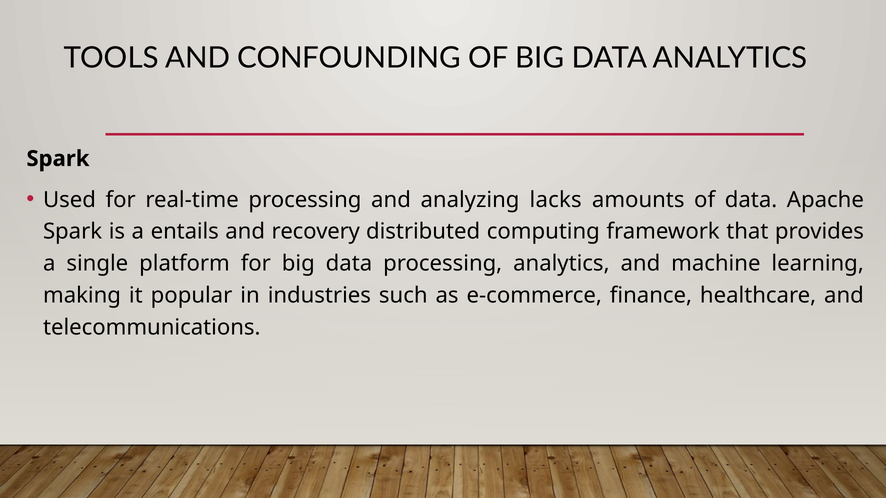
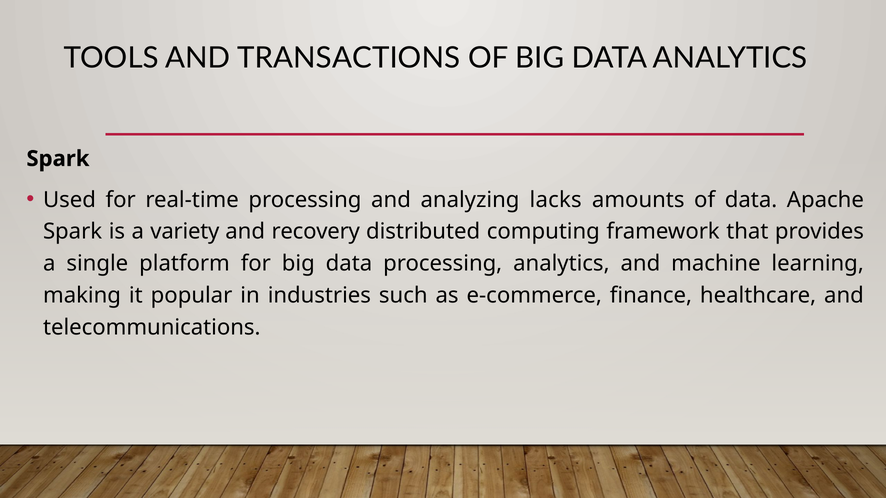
CONFOUNDING: CONFOUNDING -> TRANSACTIONS (349, 58)
entails: entails -> variety (185, 232)
